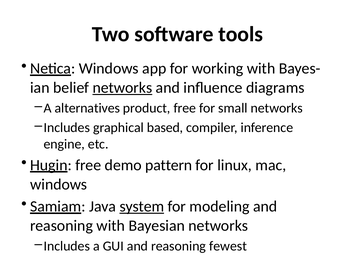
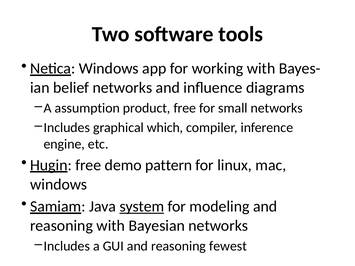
networks underline: present -> none (122, 88)
alternatives: alternatives -> assumption (87, 108)
based: based -> which (165, 128)
